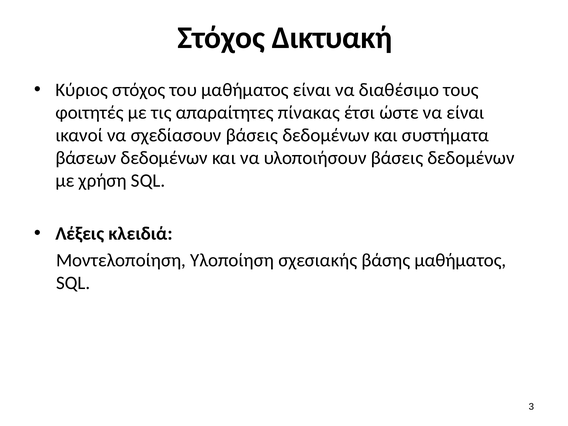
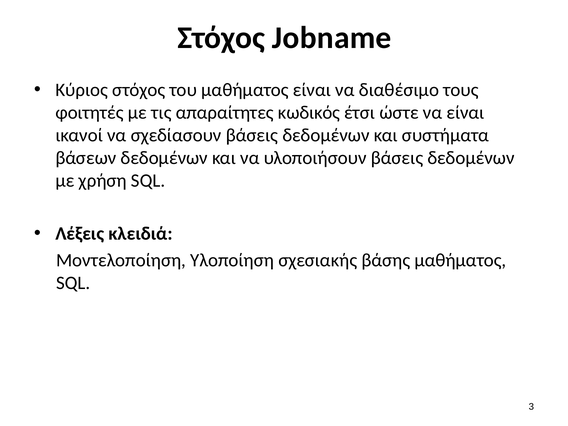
Δικτυακή: Δικτυακή -> Jobname (332, 38)
πίνακας: πίνακας -> κωδικός (309, 113)
